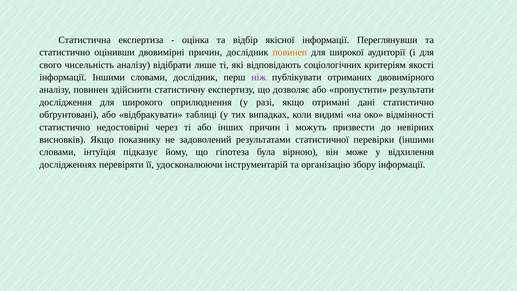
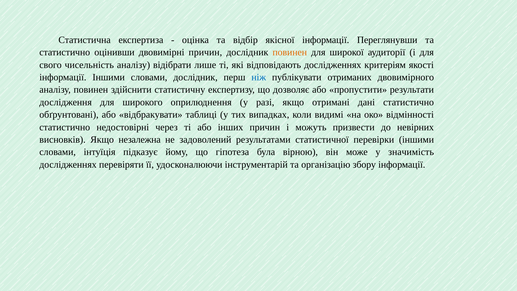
відповідають соціологічних: соціологічних -> дослідженнях (333, 65)
ніж colour: purple -> blue (259, 77)
показнику: показнику -> незалежна (140, 140)
відхилення: відхилення -> значимість (411, 152)
